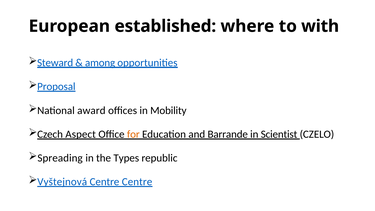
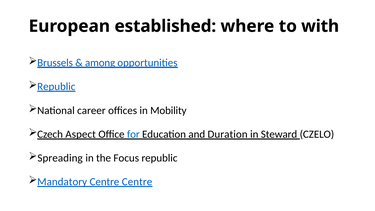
Steward: Steward -> Brussels (55, 63)
Proposal: Proposal -> Republic (56, 87)
award: award -> career (91, 110)
for colour: orange -> blue (133, 134)
Barrande: Barrande -> Duration (228, 134)
Scientist: Scientist -> Steward (279, 134)
Types: Types -> Focus (126, 158)
Vyštejnová: Vyštejnová -> Mandatory (62, 182)
